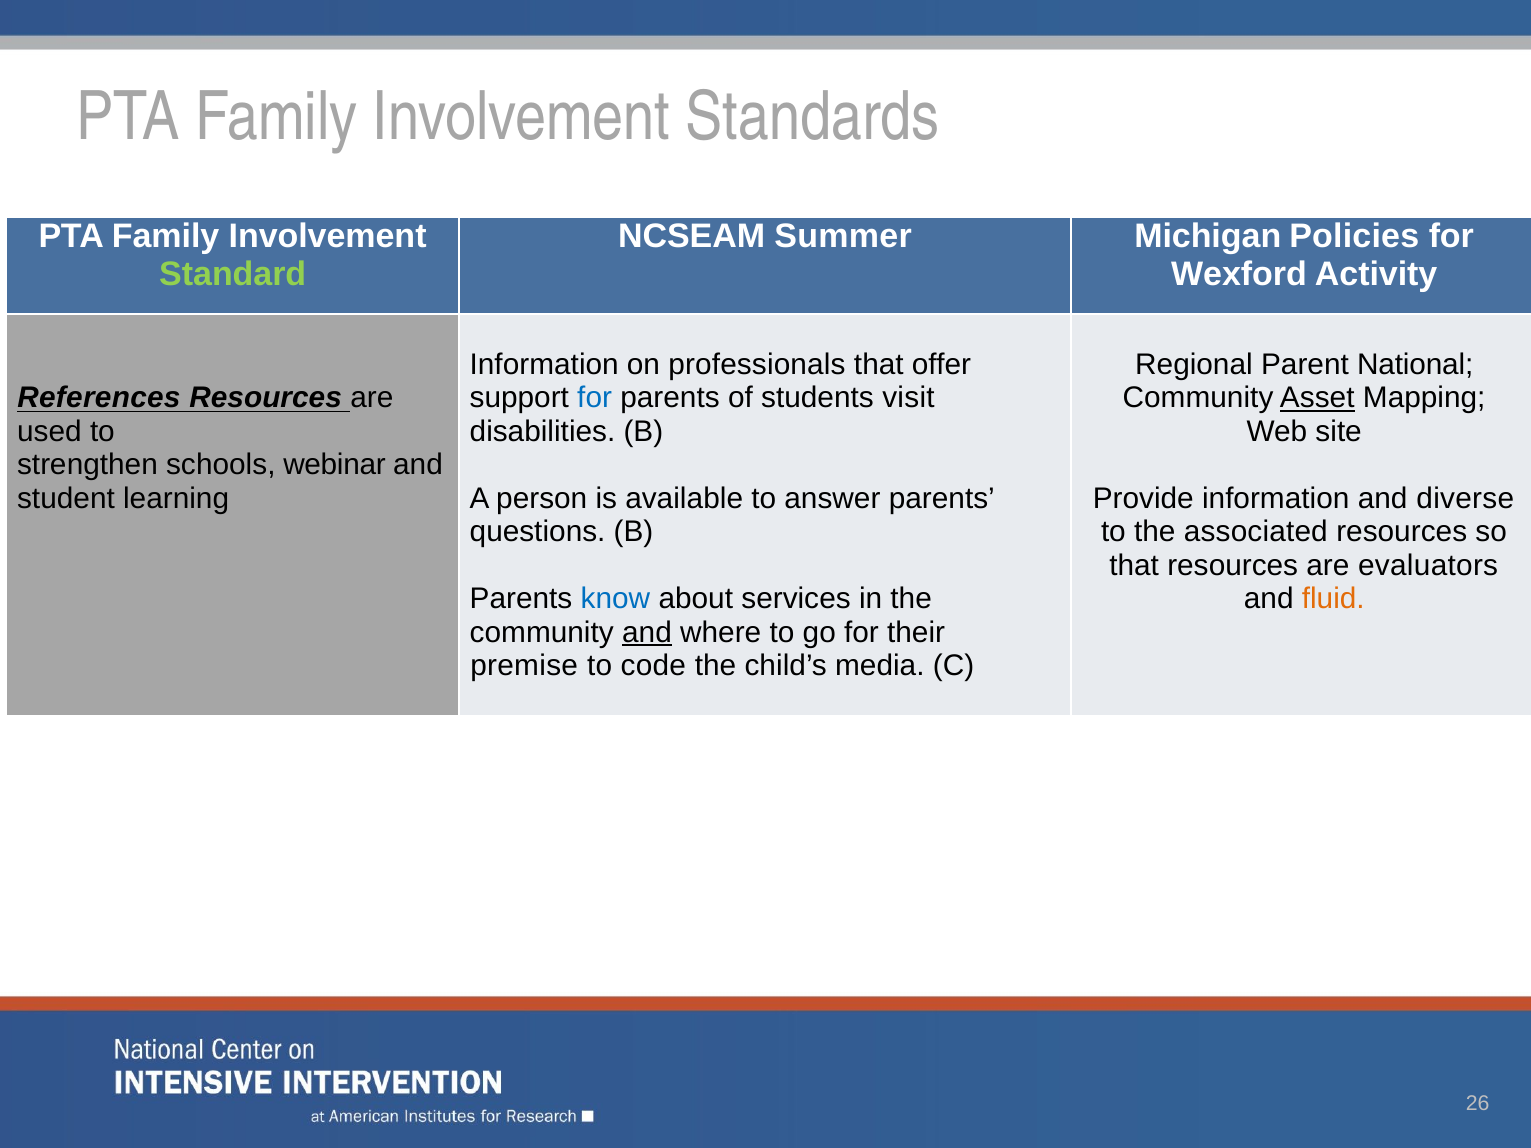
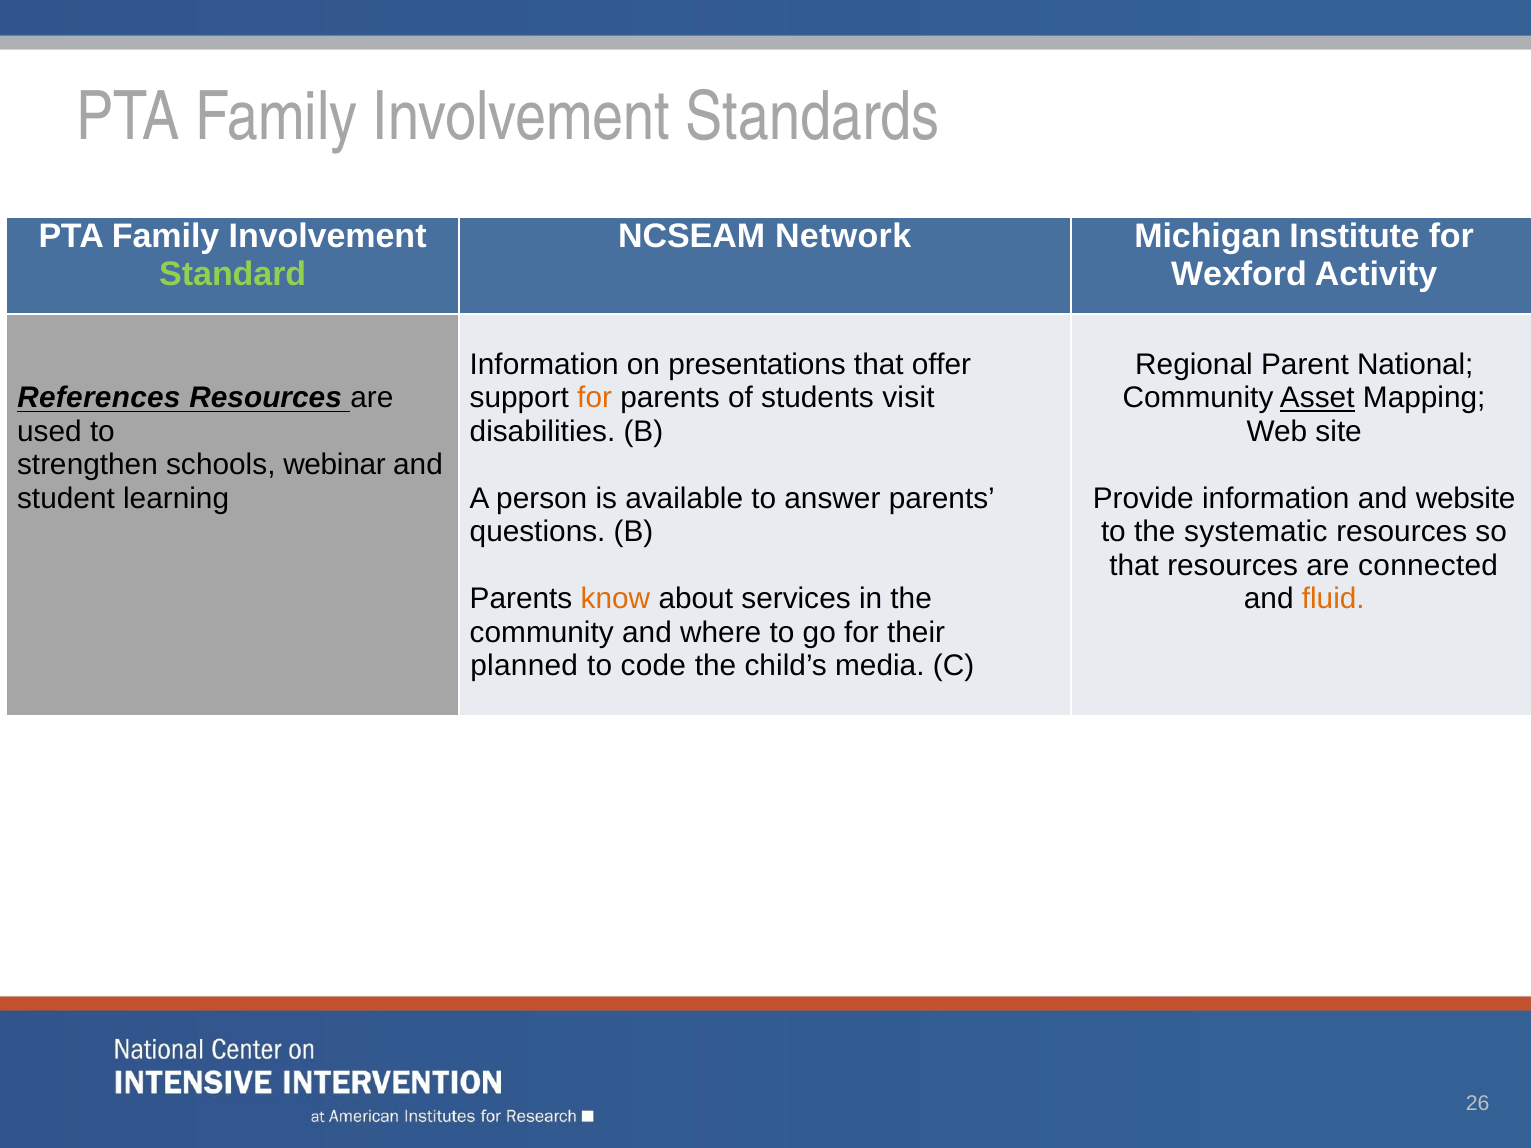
Summer: Summer -> Network (843, 236)
Policies: Policies -> Institute (1355, 236)
professionals: professionals -> presentations (757, 365)
for colour: blue -> orange (595, 398)
diverse: diverse -> website (1466, 499)
associated: associated -> systematic (1256, 532)
evaluators: evaluators -> connected (1428, 566)
know colour: blue -> orange (615, 599)
and underline: present -> none (647, 632)
premise: premise -> planned (524, 666)
